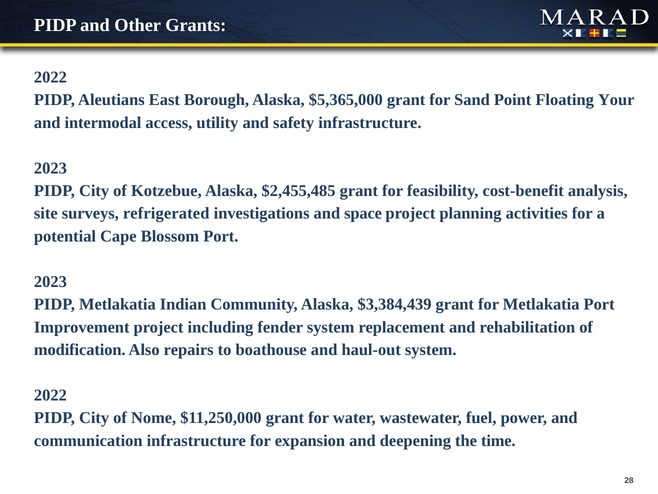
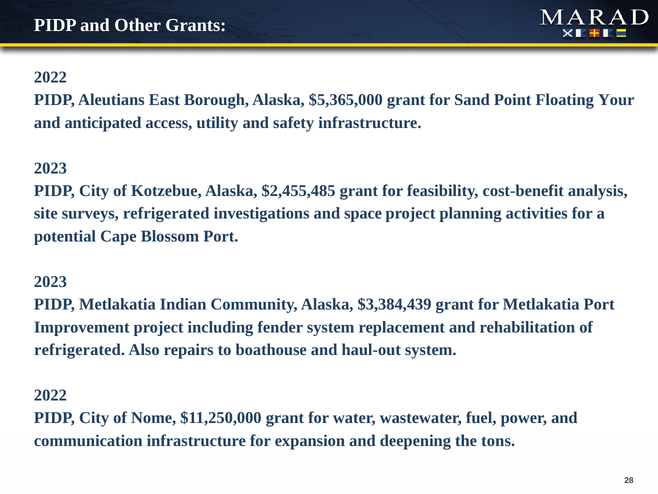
intermodal: intermodal -> anticipated (103, 123)
modification: modification -> refrigerated (80, 349)
time: time -> tons (498, 440)
